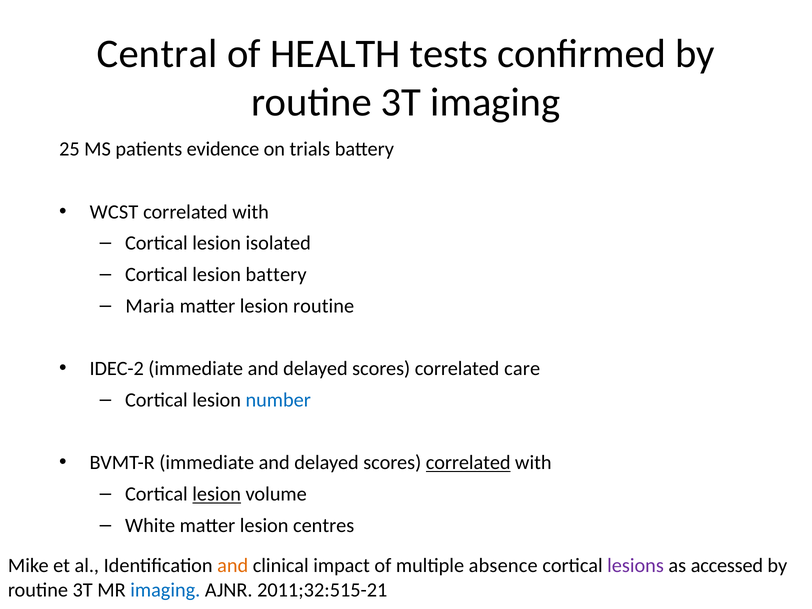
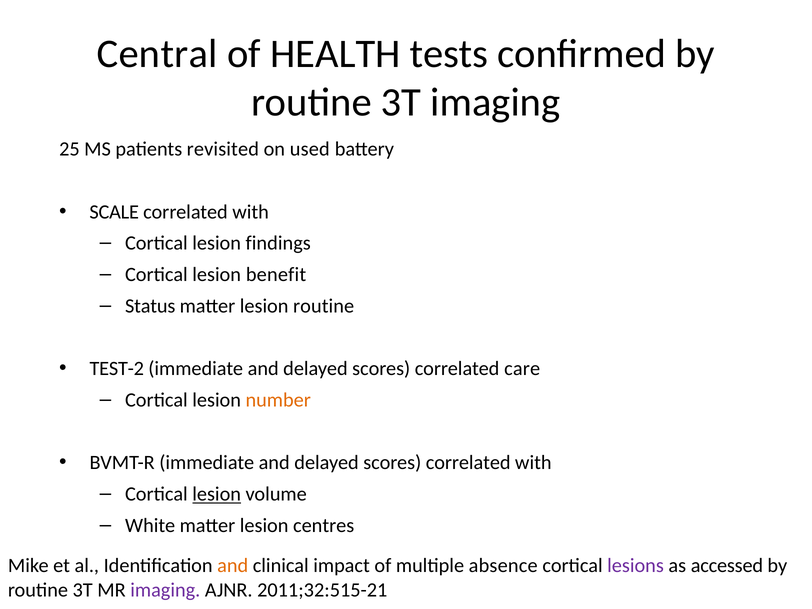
evidence: evidence -> revisited (223, 149)
trials: trials -> used (310, 149)
WCST: WCST -> SCALE (114, 212)
isolated: isolated -> findings (278, 243)
lesion battery: battery -> benefit (276, 275)
Maria: Maria -> Status (150, 306)
IDEC-2: IDEC-2 -> TEST-2 (117, 369)
number colour: blue -> orange (278, 400)
correlated underline: present -> none (468, 463)
imaging colour: blue -> purple (165, 590)
